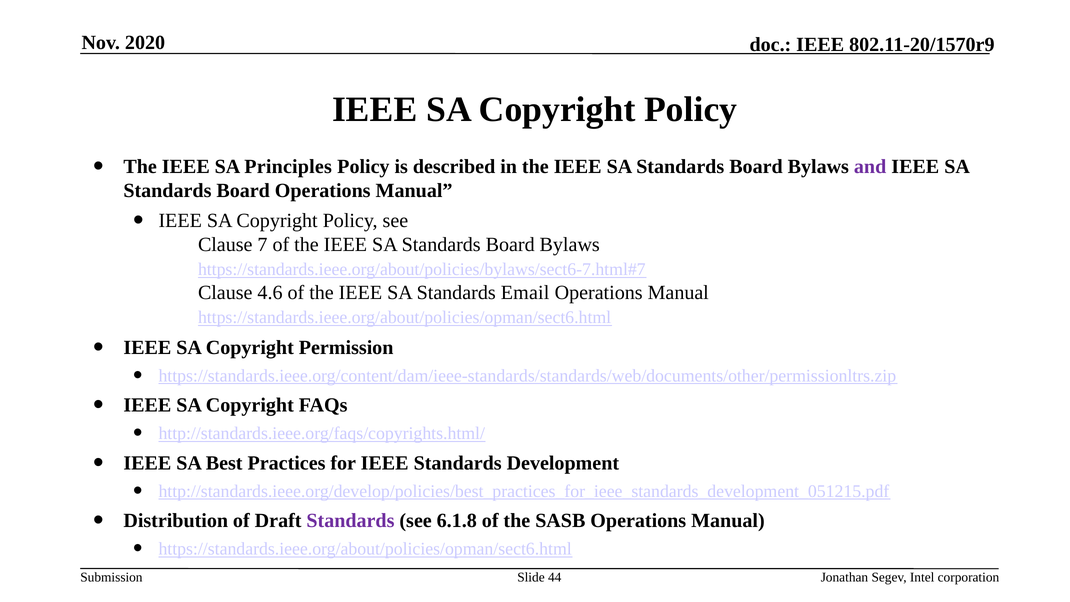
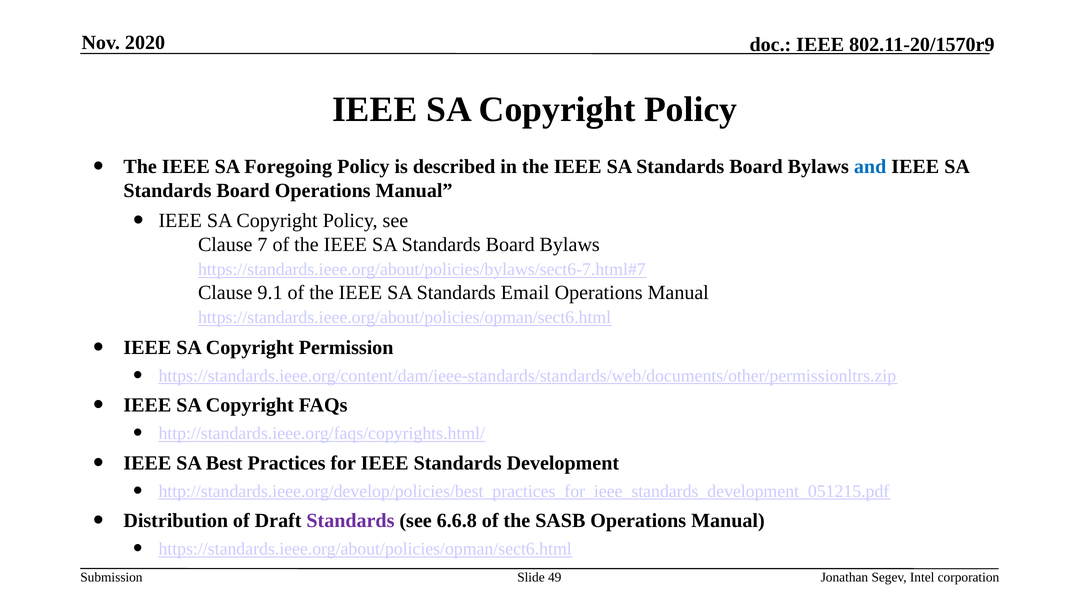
Principles: Principles -> Foregoing (288, 167)
and colour: purple -> blue (870, 167)
4.6: 4.6 -> 9.1 (270, 293)
6.1.8: 6.1.8 -> 6.6.8 (457, 521)
44: 44 -> 49 (555, 577)
